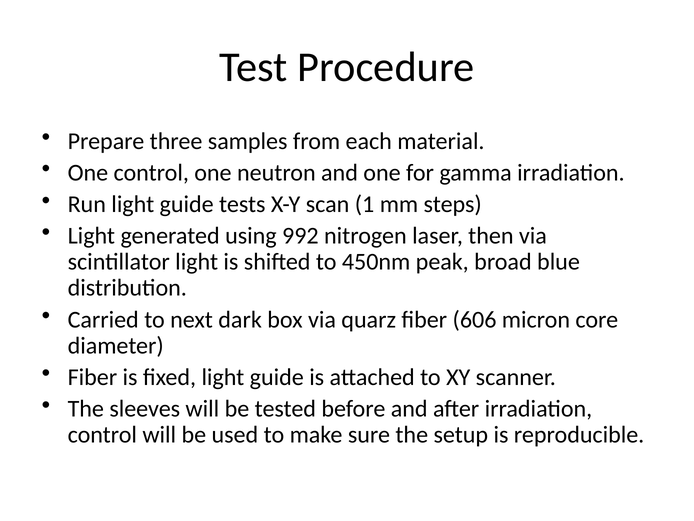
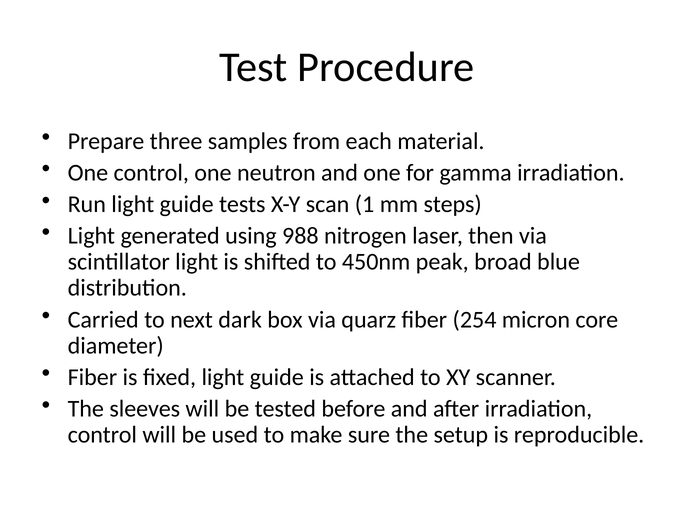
992: 992 -> 988 (300, 236)
606: 606 -> 254 (475, 319)
